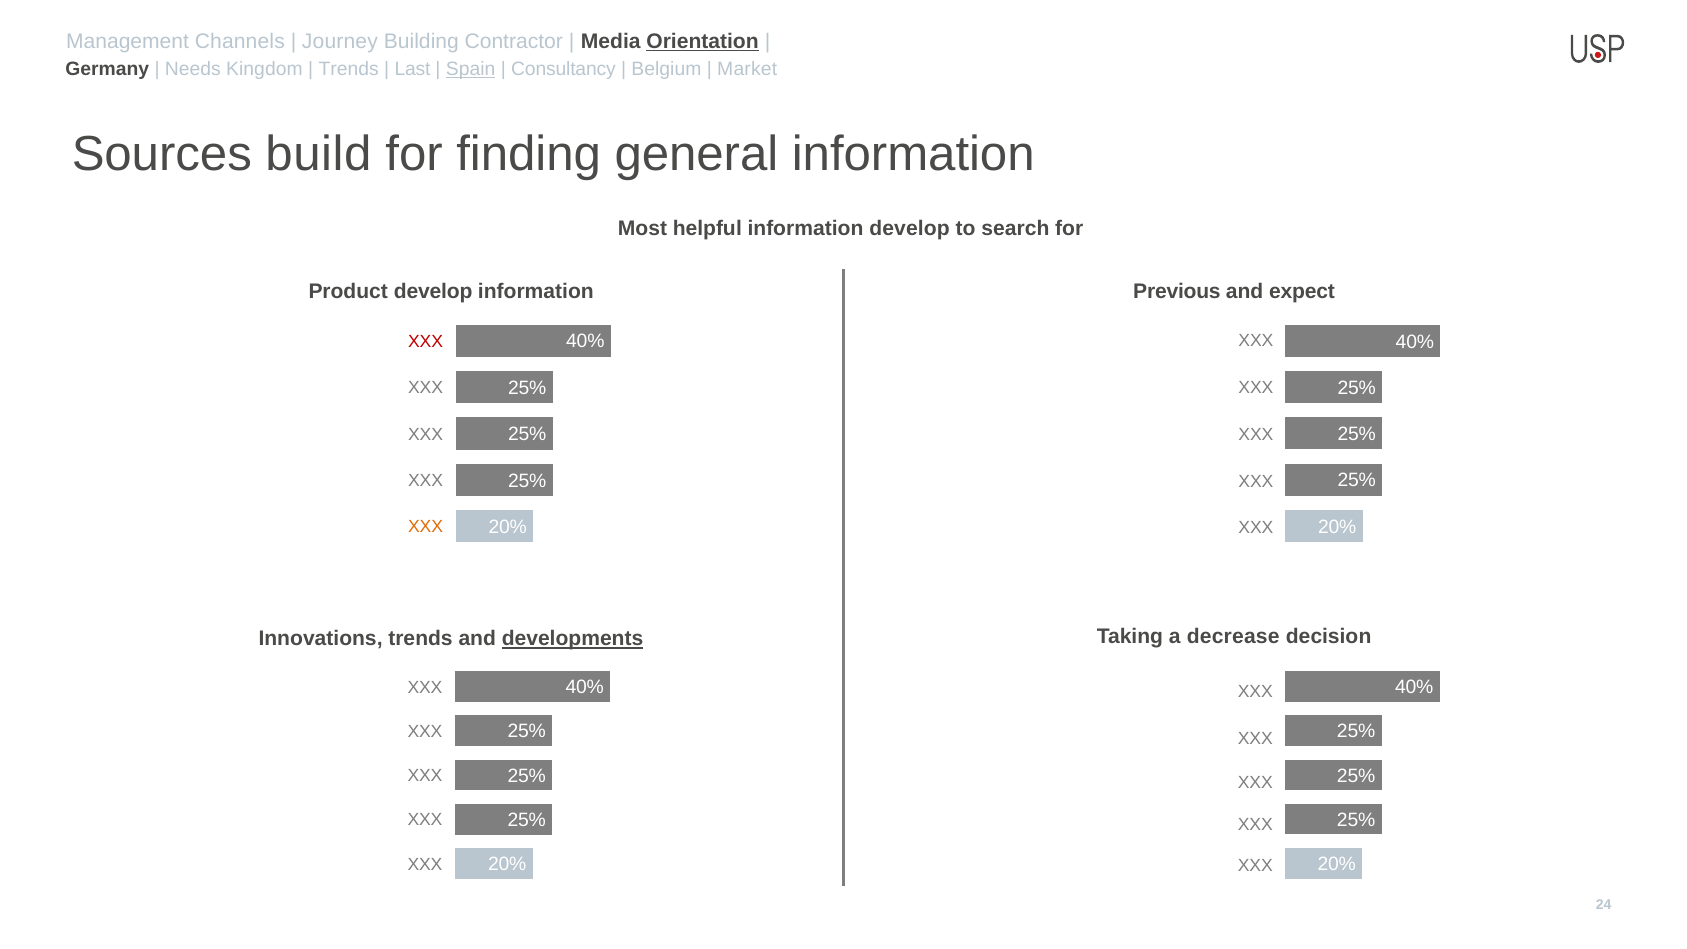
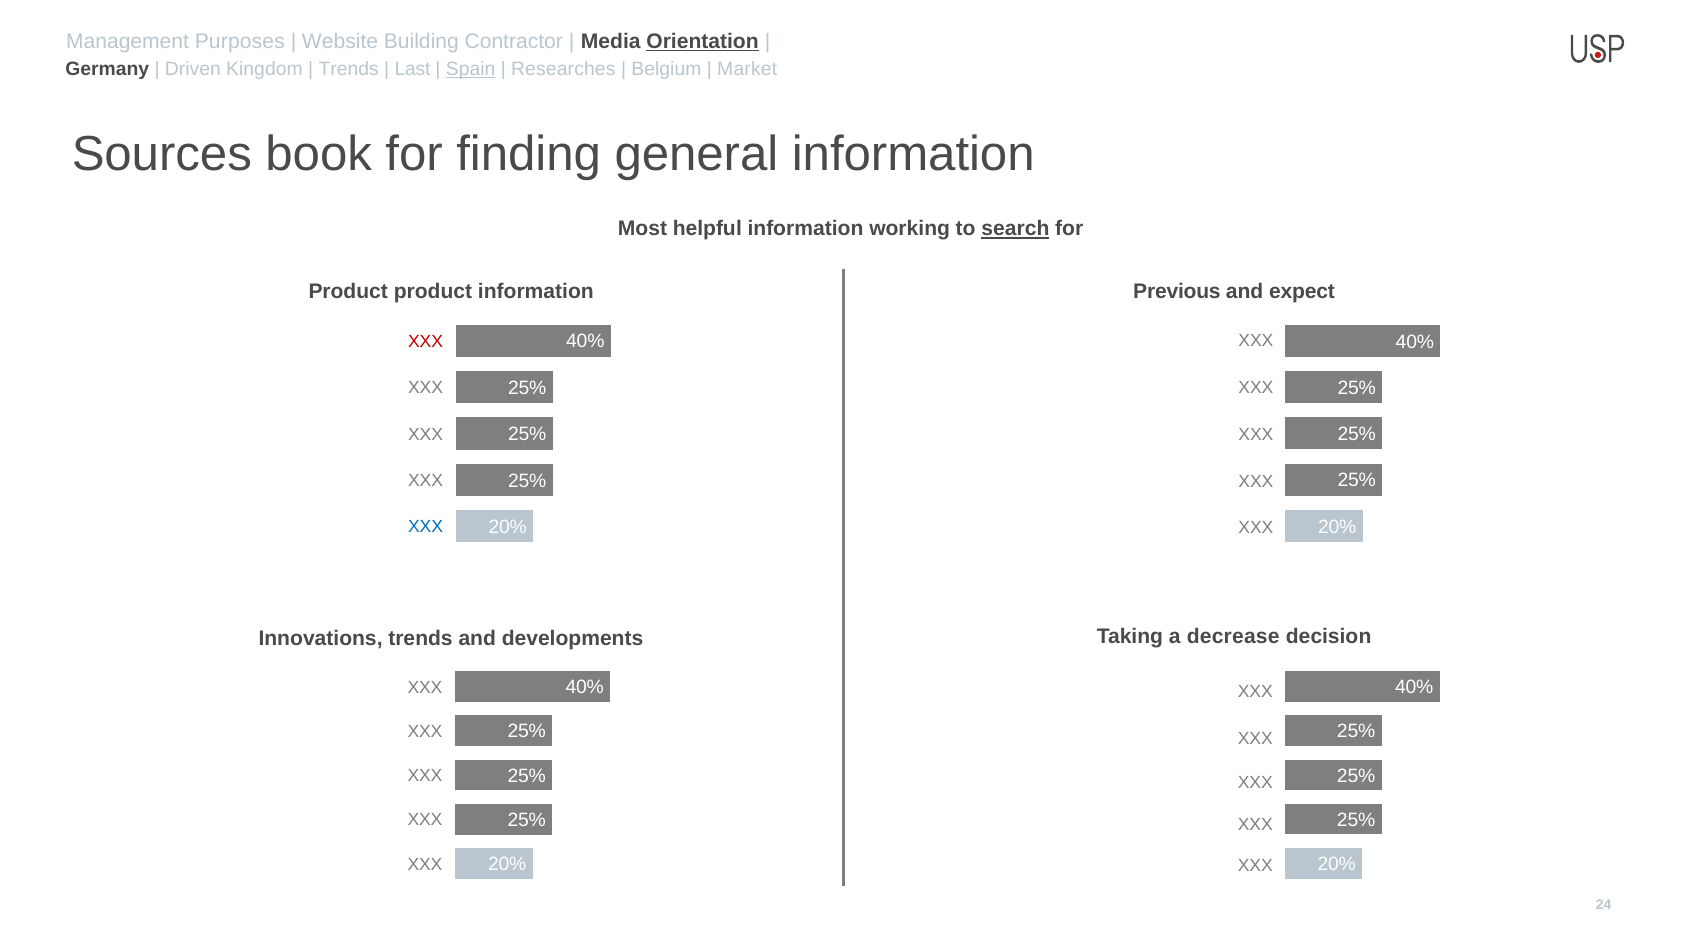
Channels: Channels -> Purposes (240, 42)
Journey: Journey -> Website (340, 42)
Needs: Needs -> Driven (193, 69)
Consultancy: Consultancy -> Researches (563, 69)
build: build -> book (319, 155)
information develop: develop -> working (910, 229)
search underline: none -> present (1015, 229)
Product develop: develop -> product (433, 292)
XXX colour: orange -> blue (426, 527)
developments underline: present -> none (573, 639)
